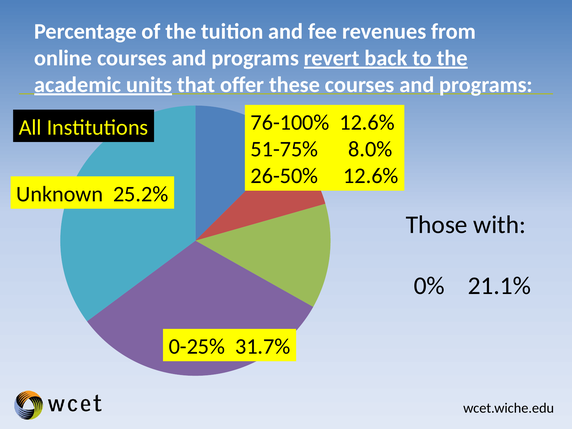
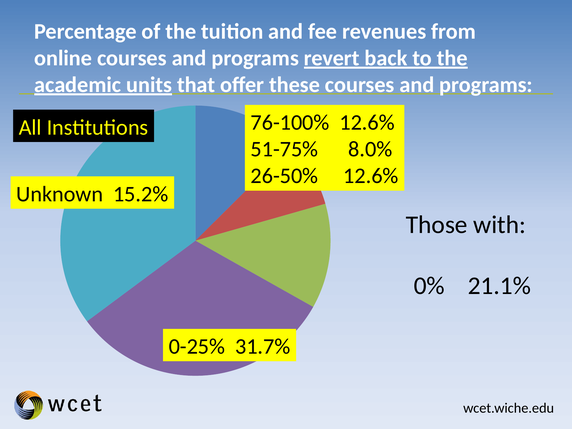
25.2%: 25.2% -> 15.2% (141, 194)
